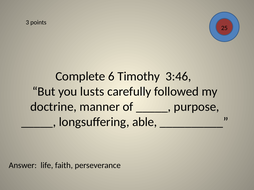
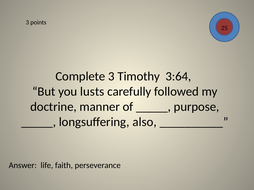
Complete 6: 6 -> 3 (111, 76)
3:46: 3:46 -> 3:64 (178, 76)
able: able -> also (145, 122)
